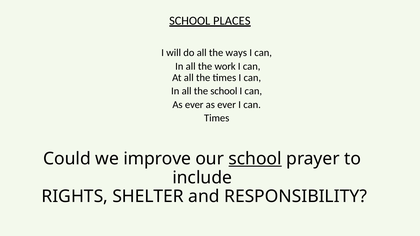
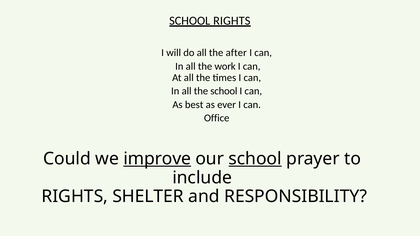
SCHOOL PLACES: PLACES -> RIGHTS (232, 21)
ways: ways -> after (236, 53)
ever: ever -> best (194, 105)
Times: Times -> Office (217, 118)
improve underline: none -> present (157, 159)
